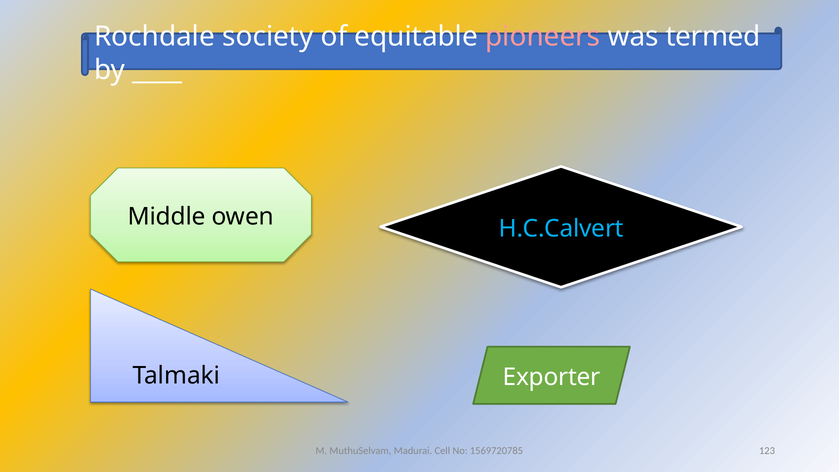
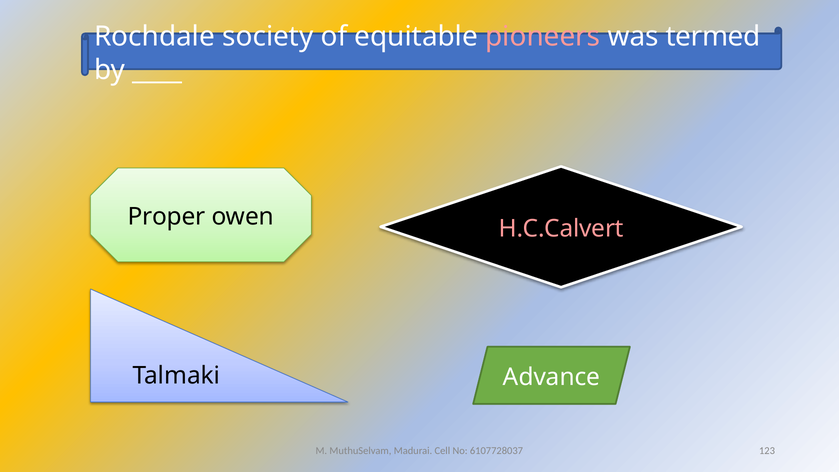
Middle: Middle -> Proper (167, 217)
H.C.Calvert colour: light blue -> pink (561, 228)
Exporter: Exporter -> Advance (552, 377)
1569720785: 1569720785 -> 6107728037 (496, 451)
